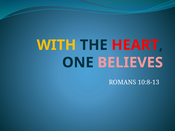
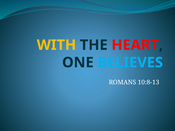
BELIEVES colour: pink -> light blue (130, 63)
